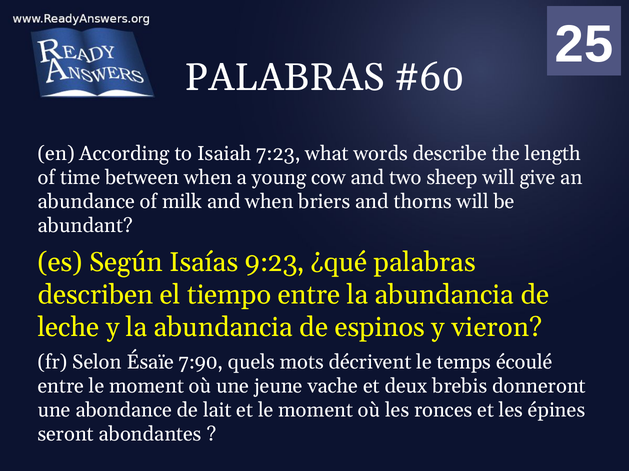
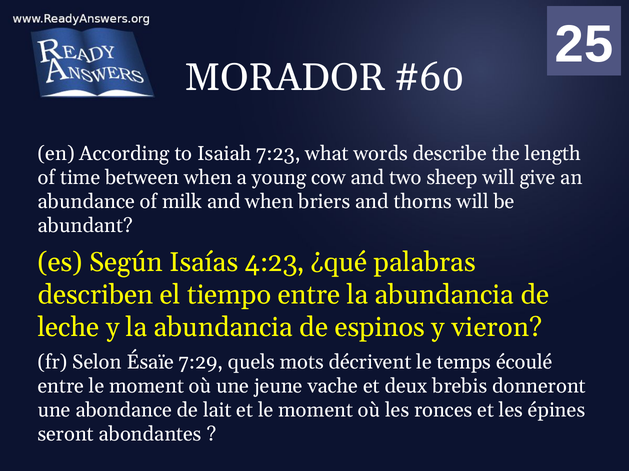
PALABRAS: PALABRAS -> MORADOR (285, 78)
9:23: 9:23 -> 4:23 (275, 263)
7:90: 7:90 -> 7:29 (201, 362)
